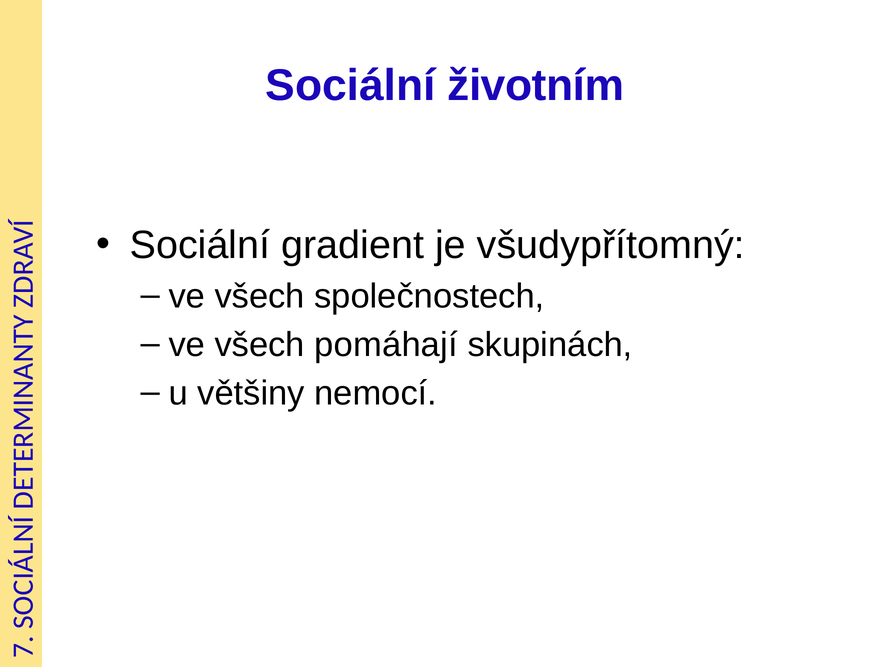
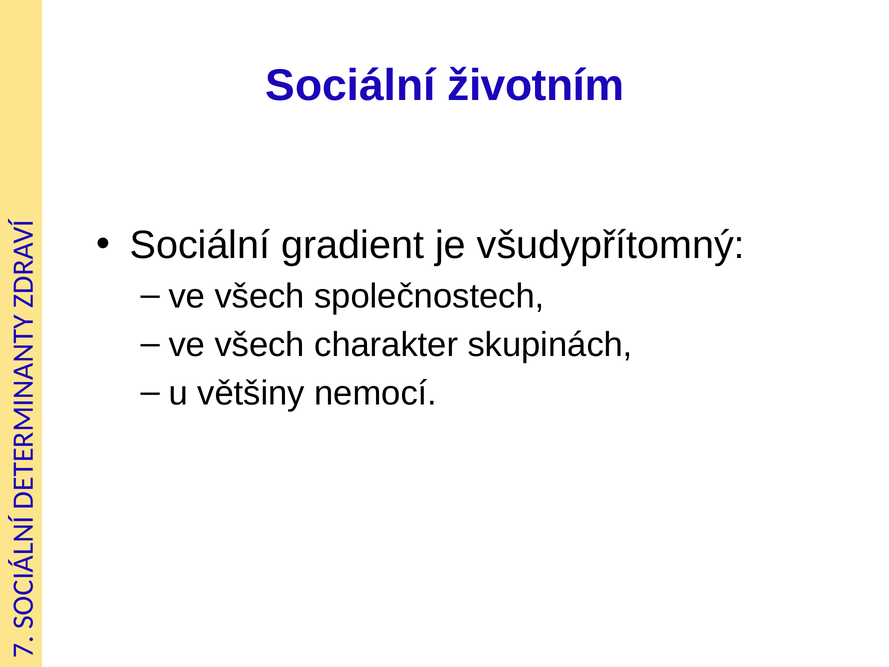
pomáhají: pomáhají -> charakter (386, 345)
